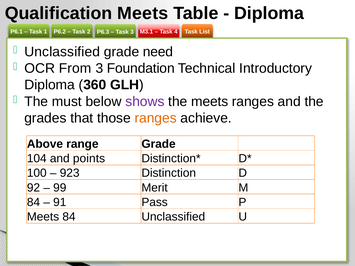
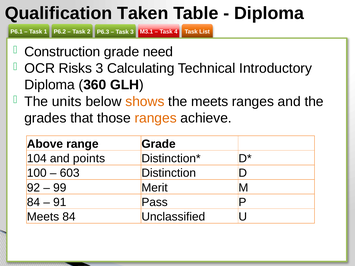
Qualification Meets: Meets -> Taken (143, 13)
Unclassified: Unclassified -> Construction (62, 52)
From: From -> Risks (75, 68)
Foundation: Foundation -> Calculating (141, 68)
must: must -> units (67, 102)
shows colour: purple -> orange (145, 102)
923: 923 -> 603 (70, 173)
